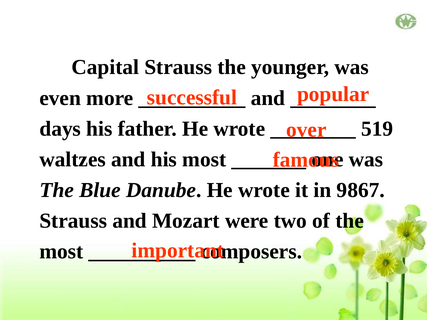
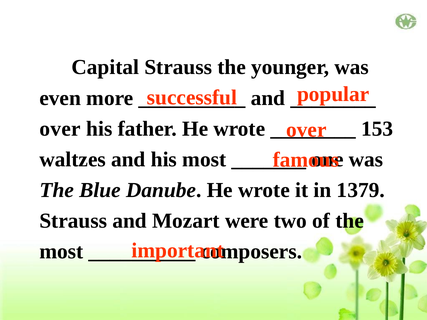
days: days -> over (60, 129)
519: 519 -> 153 (377, 129)
9867: 9867 -> 1379 (361, 190)
